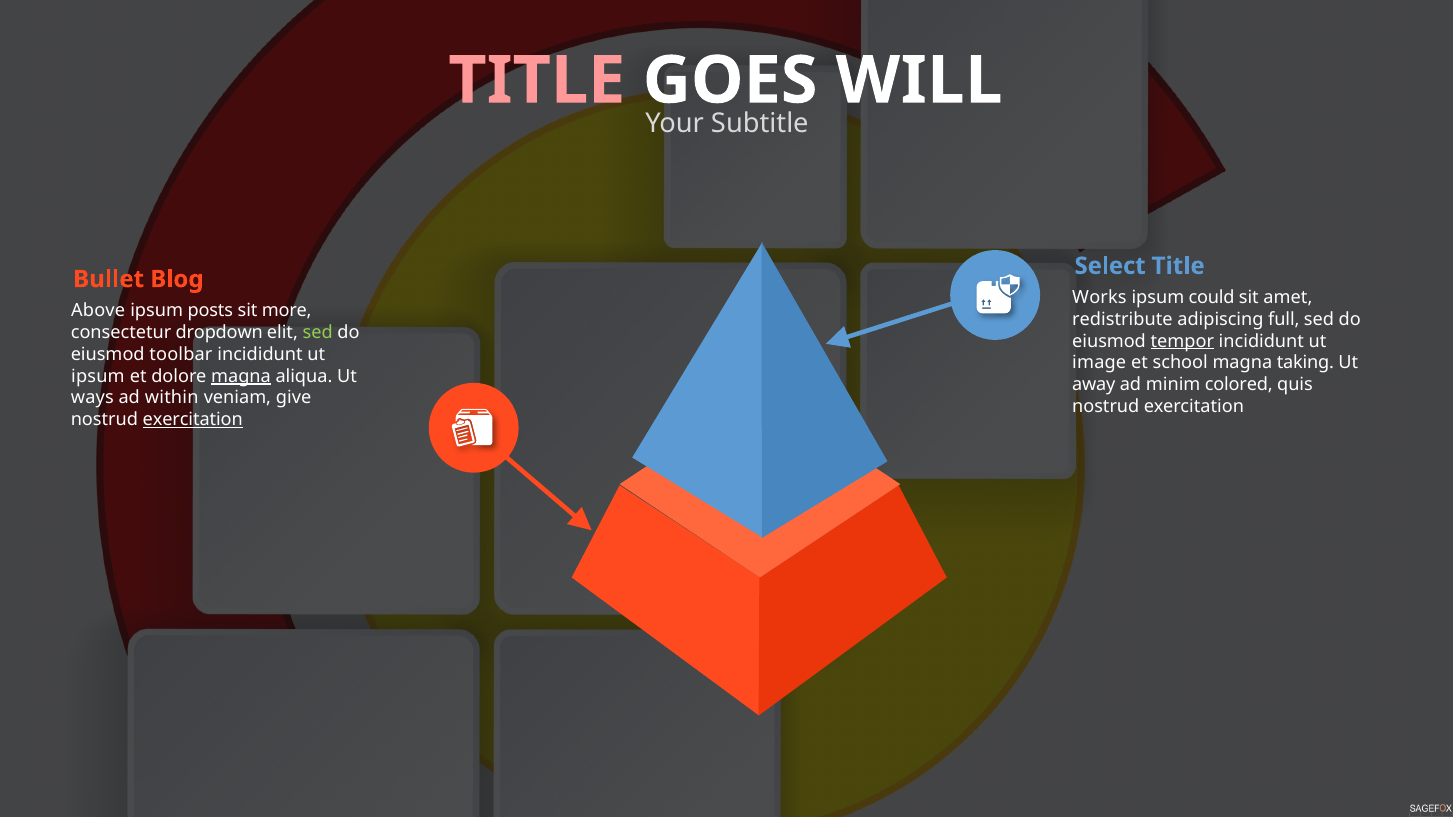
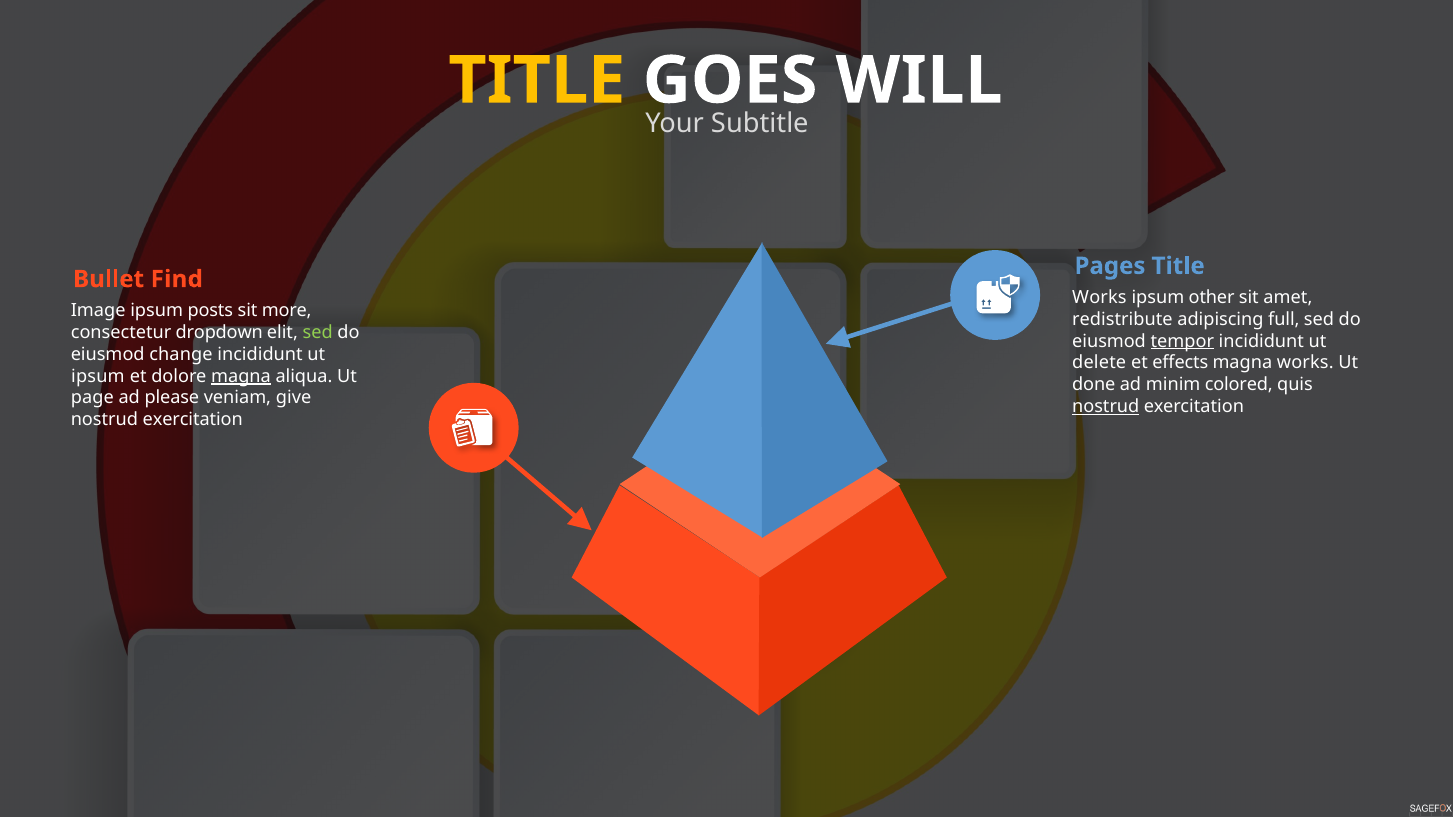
TITLE colour: pink -> yellow (537, 81)
Select: Select -> Pages (1110, 266)
Blog: Blog -> Find (177, 279)
could: could -> other (1212, 298)
Above: Above -> Image (98, 311)
toolbar: toolbar -> change (181, 355)
image: image -> delete (1099, 363)
school: school -> effects (1180, 363)
magna taking: taking -> works (1305, 363)
away: away -> done (1094, 385)
ways: ways -> page (92, 398)
within: within -> please (172, 398)
nostrud underline: none -> present (1106, 407)
exercitation underline: present -> none (193, 420)
